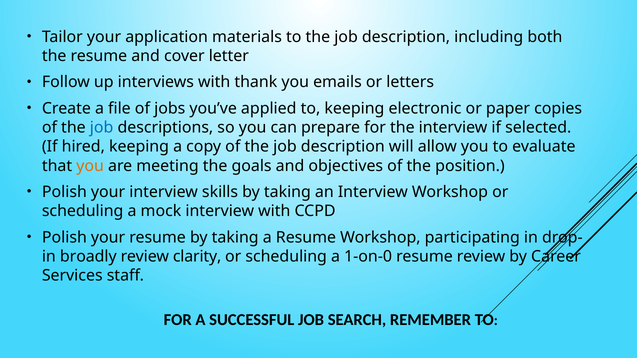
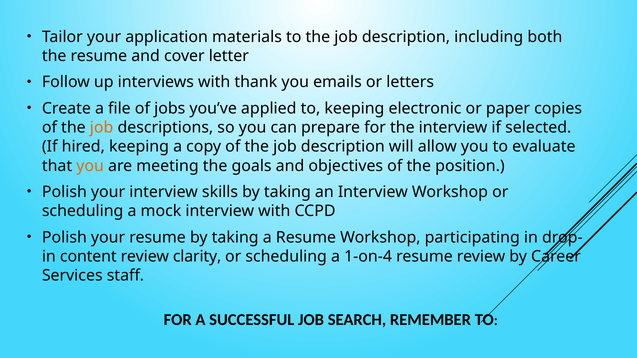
job colour: blue -> orange (102, 128)
broadly: broadly -> content (88, 257)
1-on-0: 1-on-0 -> 1-on-4 (368, 257)
